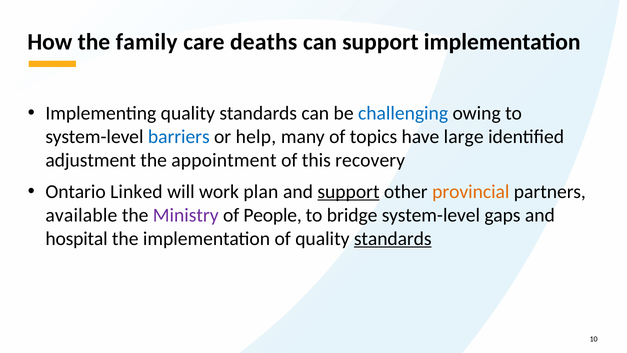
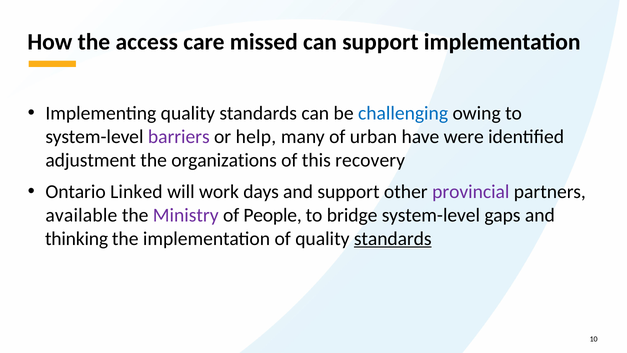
family: family -> access (147, 42)
deaths: deaths -> missed (264, 42)
barriers colour: blue -> purple (179, 137)
topics: topics -> urban (373, 137)
large: large -> were (464, 137)
appointment: appointment -> organizations (224, 160)
plan: plan -> days (261, 191)
support underline: present -> none (348, 191)
provincial colour: orange -> purple (471, 191)
hospital: hospital -> thinking (77, 238)
